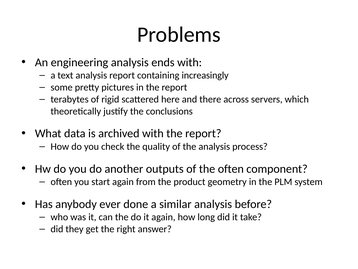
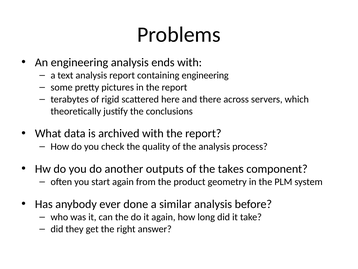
containing increasingly: increasingly -> engineering (205, 75)
the often: often -> takes (231, 169)
